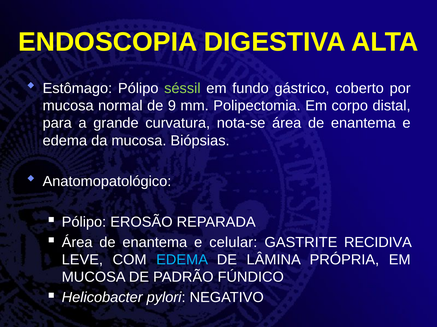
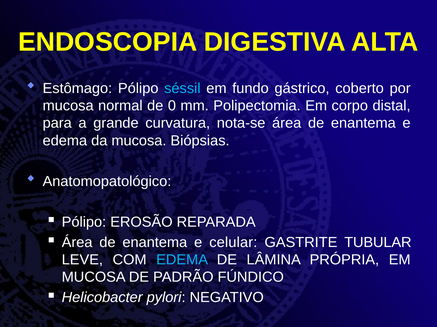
séssil colour: light green -> light blue (182, 88)
9: 9 -> 0 (172, 106)
RECIDIVA: RECIDIVA -> TUBULAR (378, 243)
